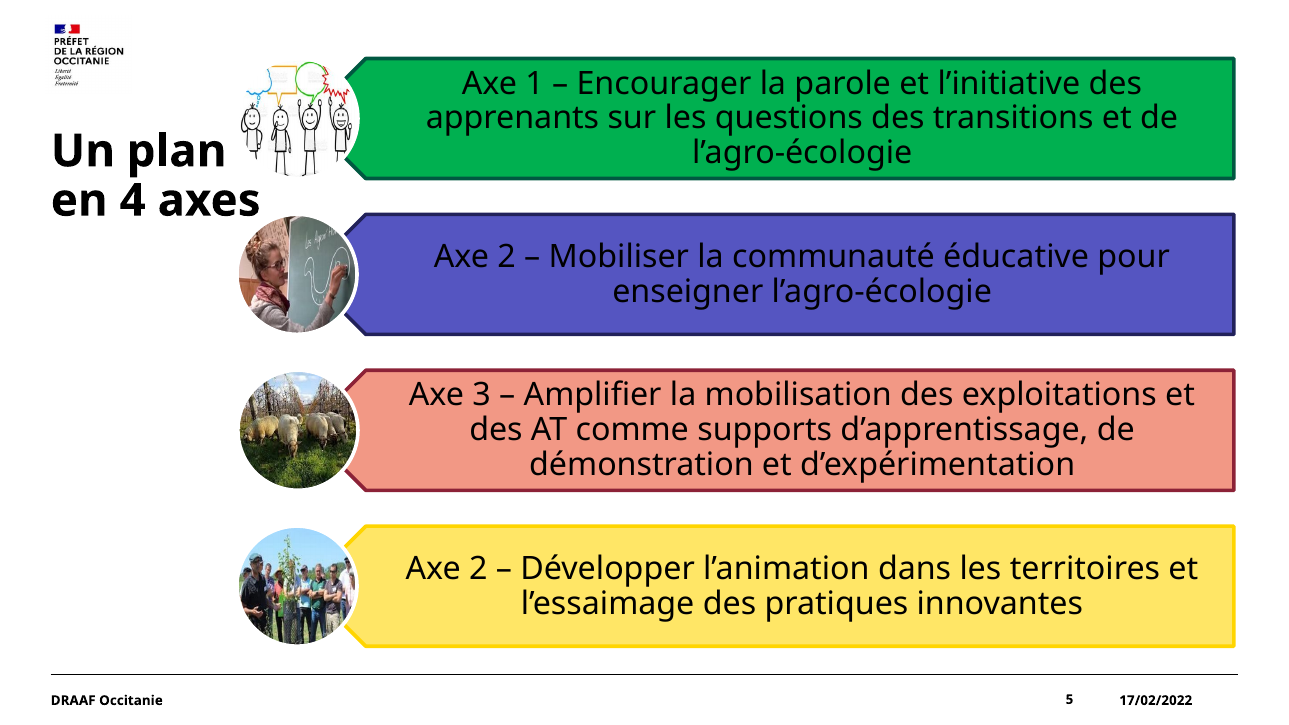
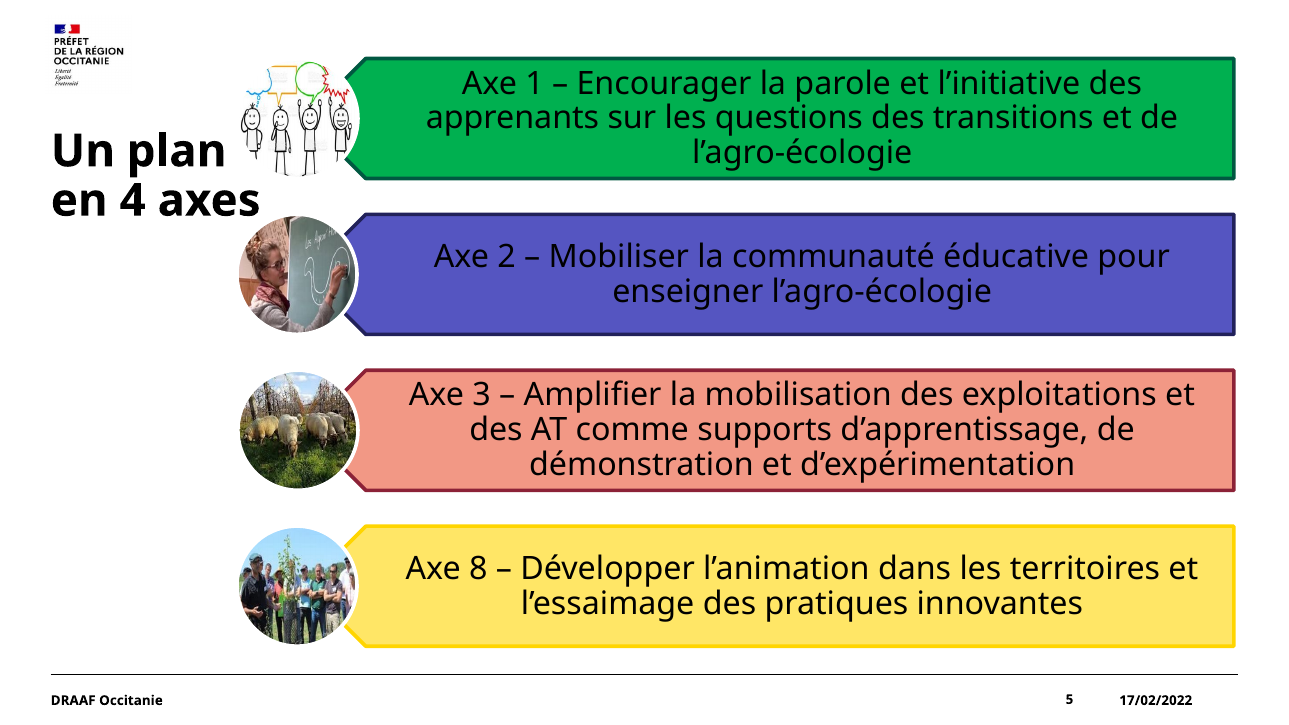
2: 2 -> 8 (478, 569)
